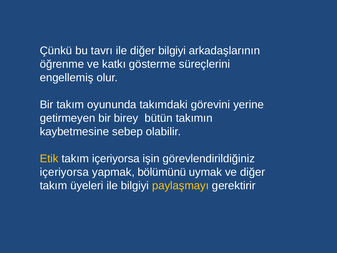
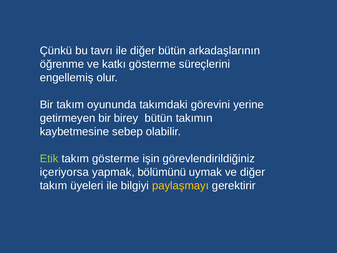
diğer bilgiyi: bilgiyi -> bütün (172, 51)
Etik colour: yellow -> light green (49, 158)
takım içeriyorsa: içeriyorsa -> gösterme (116, 158)
